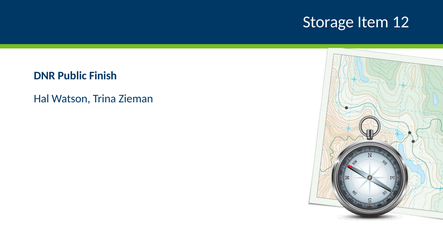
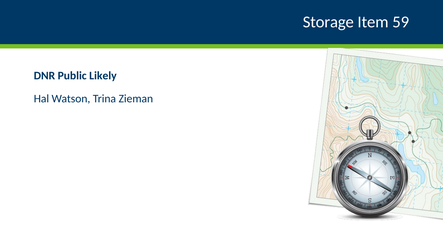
12: 12 -> 59 (401, 22)
Finish: Finish -> Likely (103, 76)
